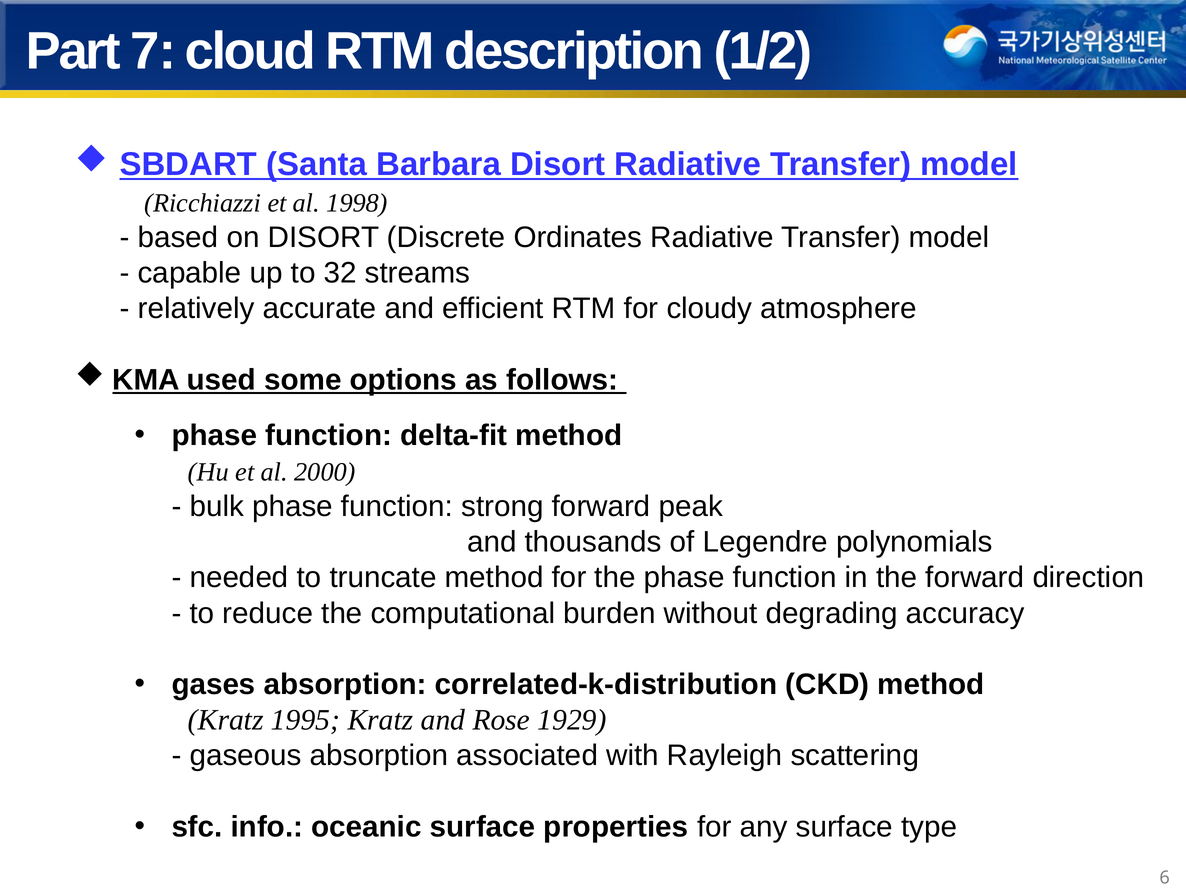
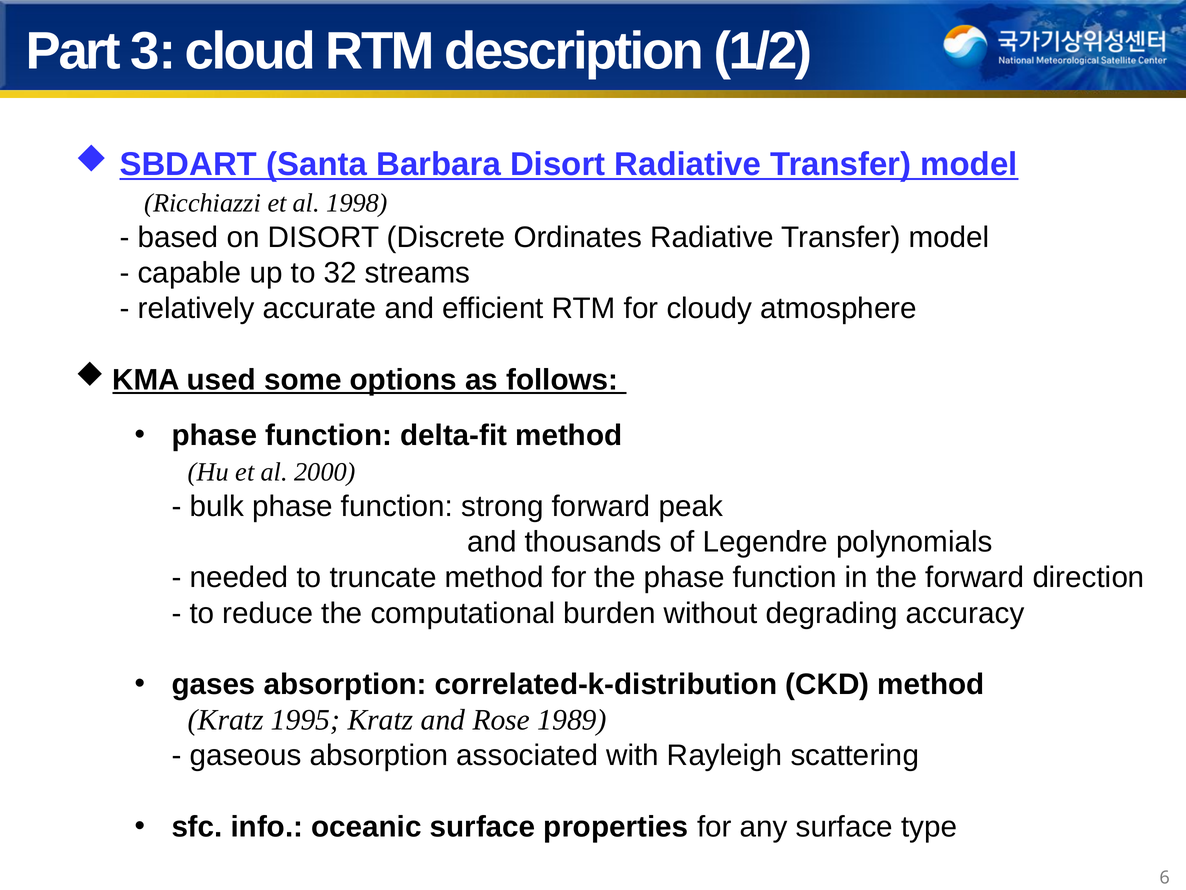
7: 7 -> 3 (153, 51)
1929: 1929 -> 1989 (572, 720)
